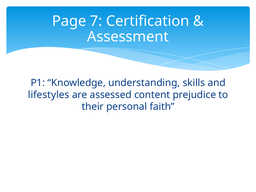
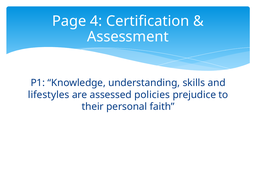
7: 7 -> 4 (96, 21)
content: content -> policies (152, 95)
